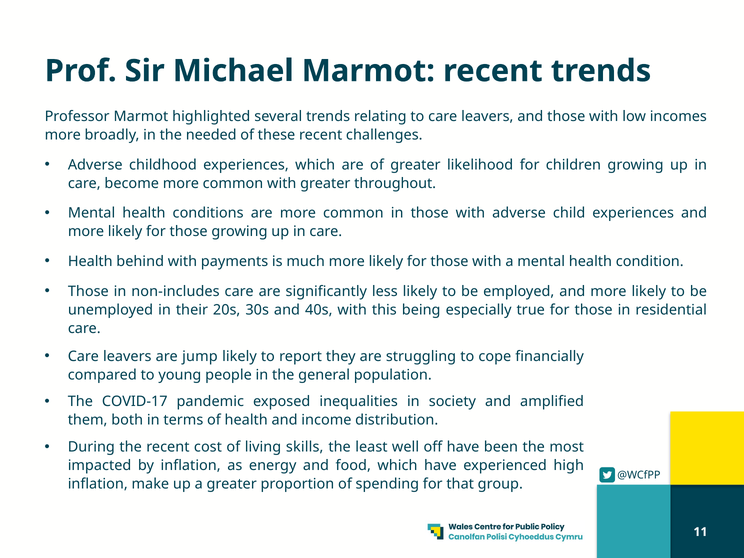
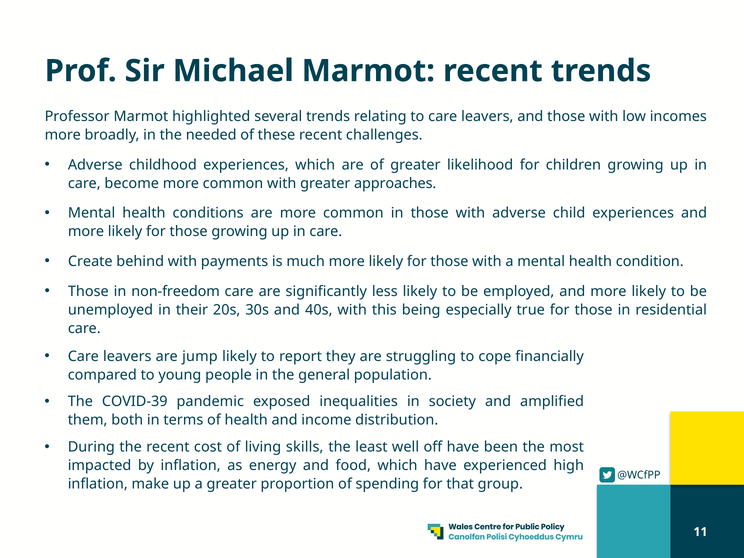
throughout: throughout -> approaches (395, 183)
Health: Health -> Create (90, 261)
non-includes: non-includes -> non-freedom (176, 291)
COVID-17: COVID-17 -> COVID-39 (135, 402)
